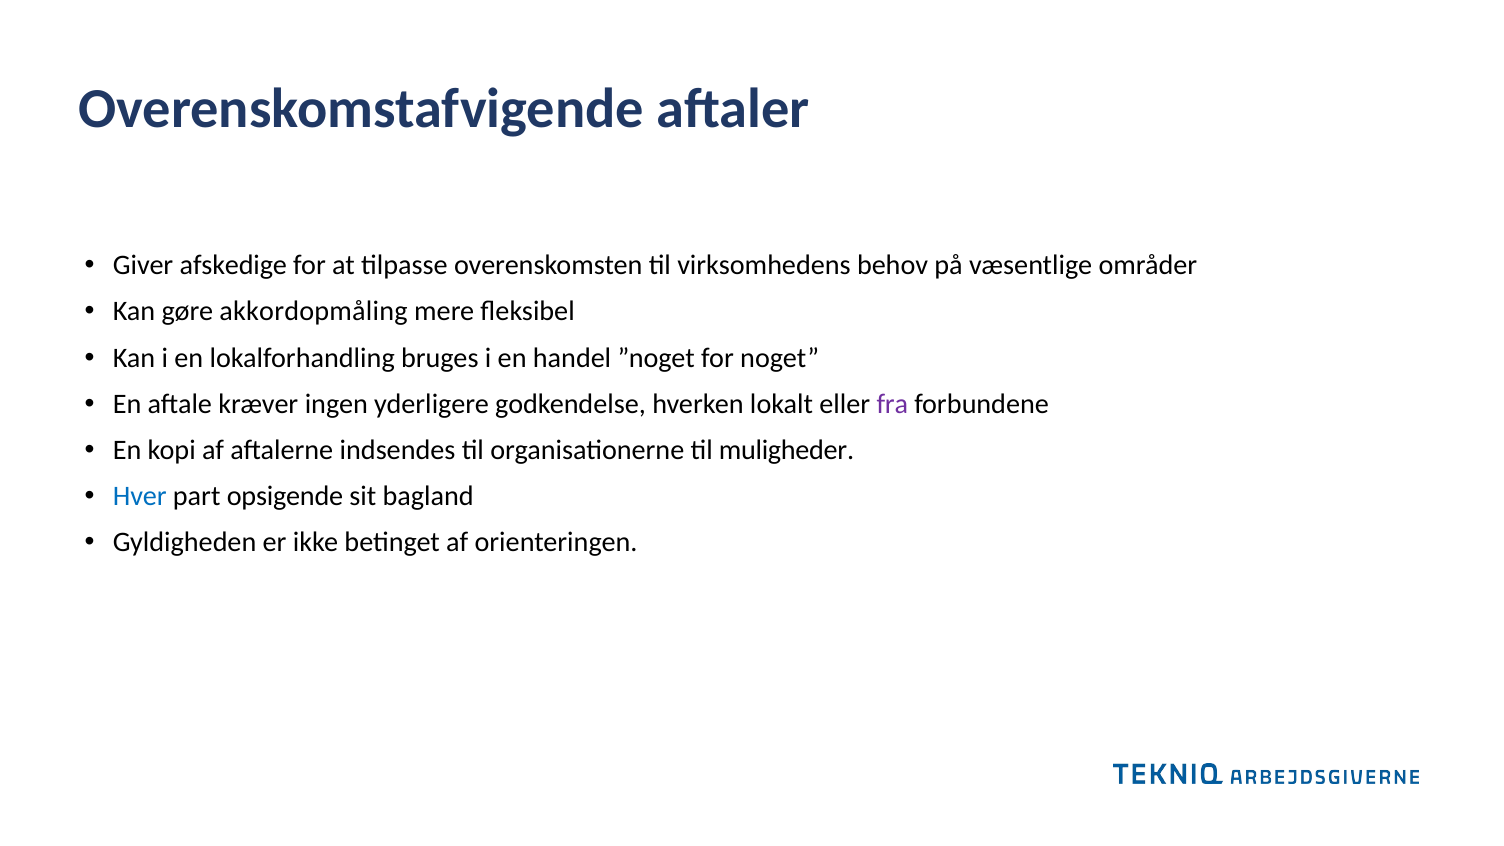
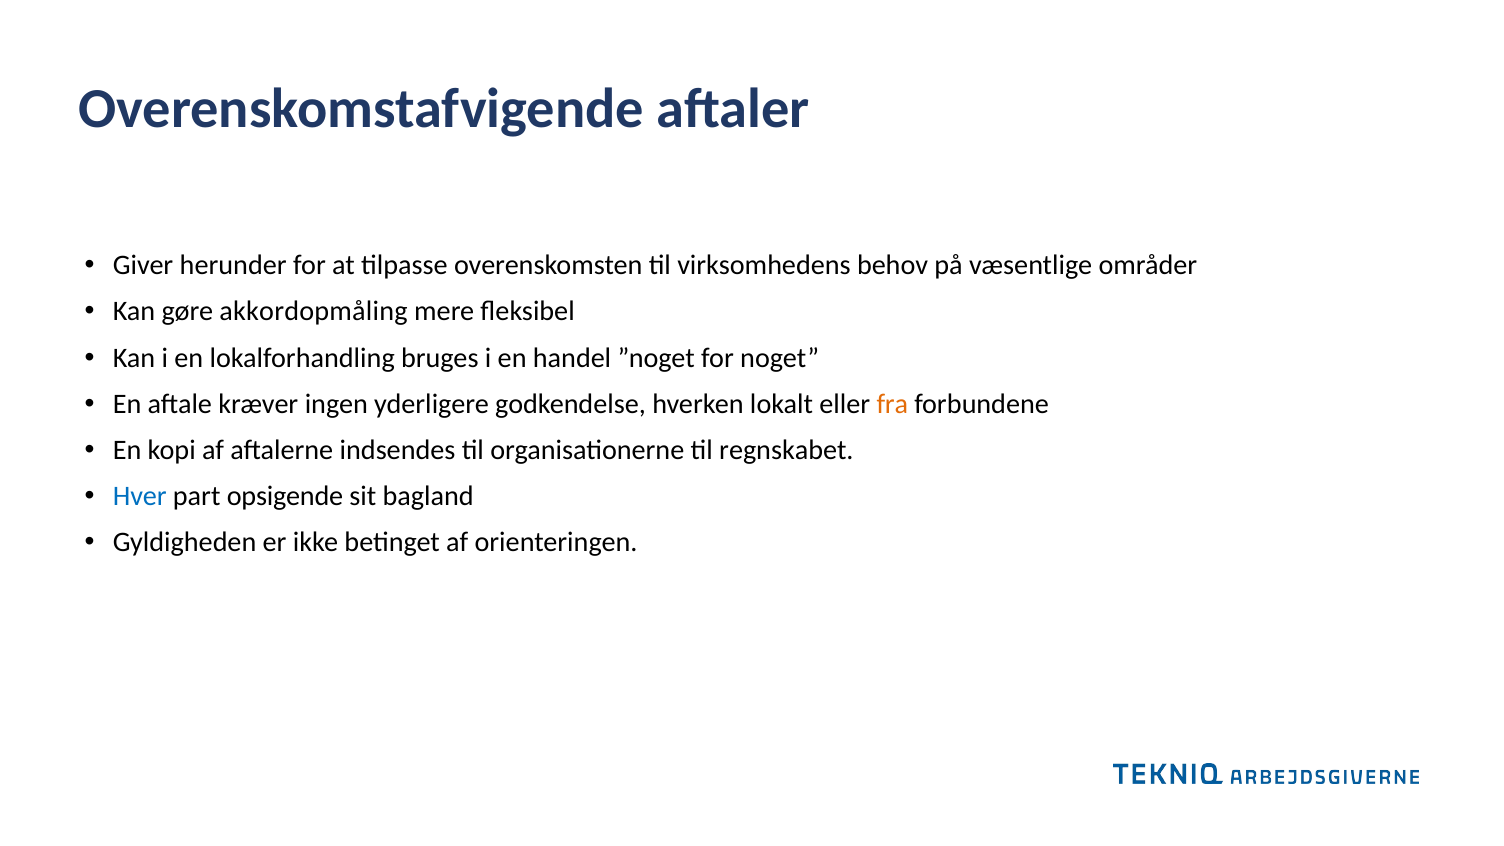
afskedige: afskedige -> herunder (233, 265)
fra colour: purple -> orange (892, 404)
muligheder: muligheder -> regnskabet (786, 450)
